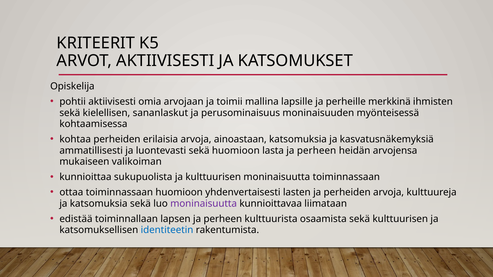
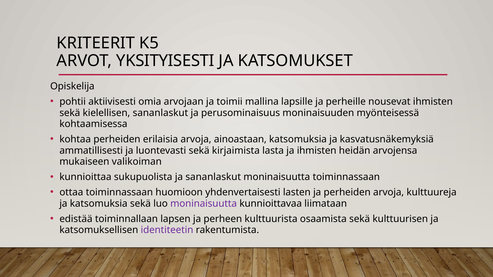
ARVOT AKTIIVISESTI: AKTIIVISESTI -> YKSITYISESTI (165, 61)
merkkinä: merkkinä -> nousevat (389, 102)
sekä huomioon: huomioon -> kirjaimista (236, 151)
lasta ja perheen: perheen -> ihmisten (317, 151)
ja kulttuurisen: kulttuurisen -> sananlaskut (213, 177)
identiteetin colour: blue -> purple (167, 230)
